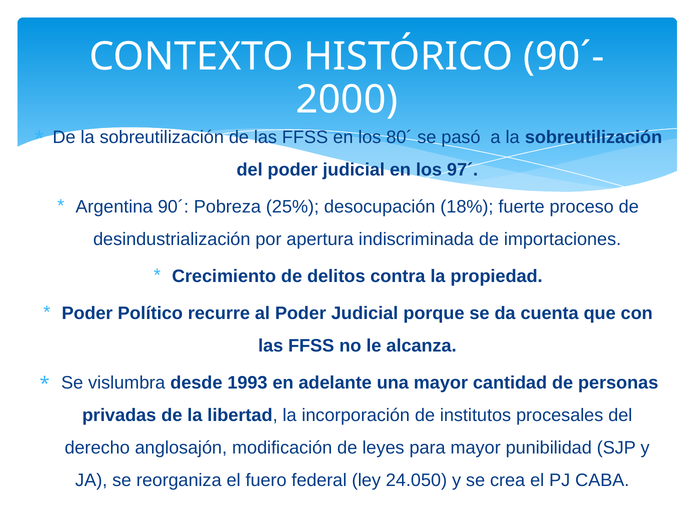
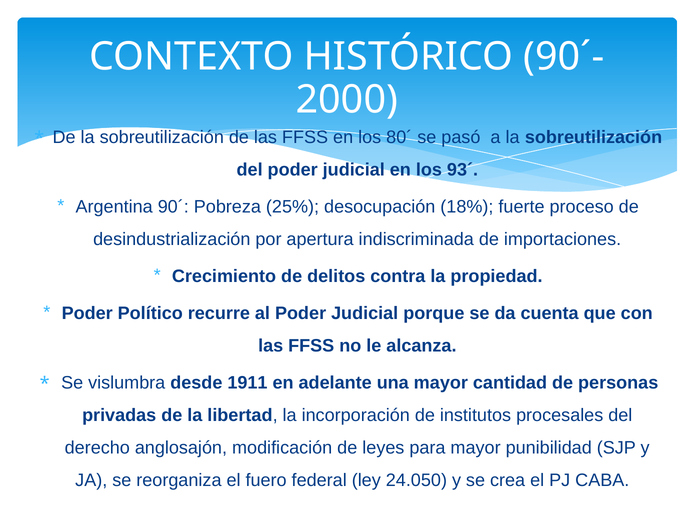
97´: 97´ -> 93´ (462, 170)
1993: 1993 -> 1911 (247, 383)
